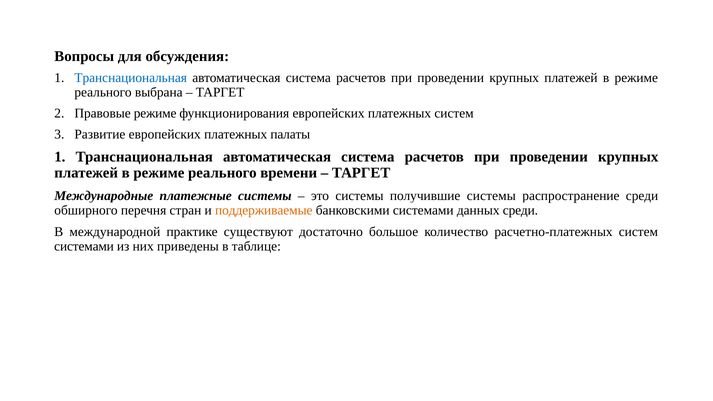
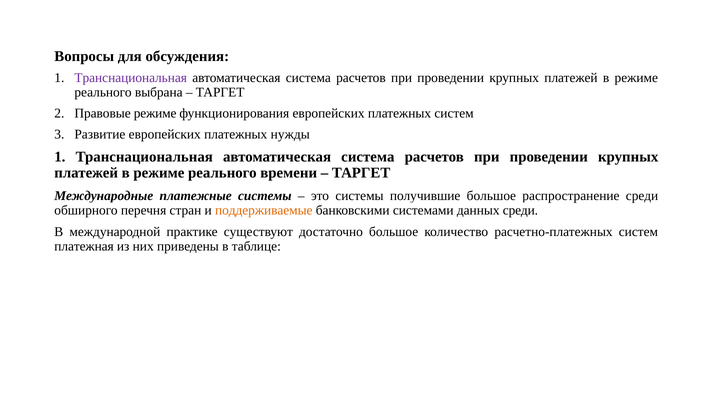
Транснациональная colour: blue -> purple (131, 78)
палаты: палаты -> нужды (290, 134)
получившие системы: системы -> большое (491, 196)
системами: системами -> платежная (84, 246)
